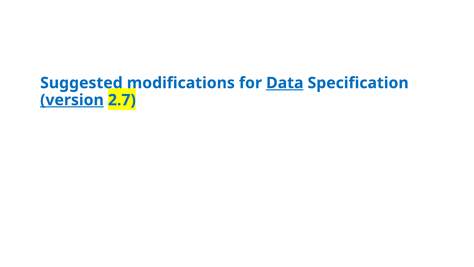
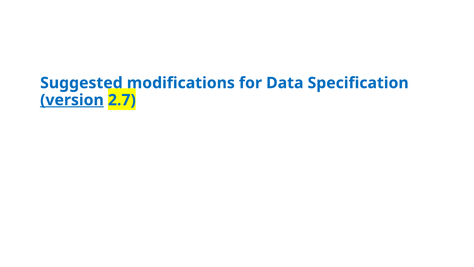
Data underline: present -> none (285, 83)
